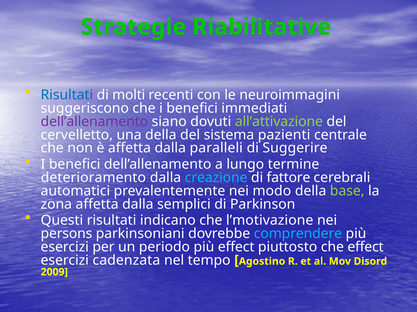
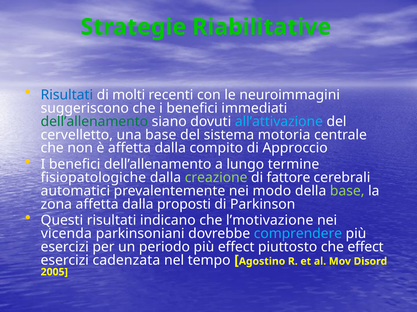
dell’allenamento colour: purple -> green (94, 122)
all’attivazione colour: light green -> light blue (279, 122)
una della: della -> base (161, 135)
pazienti: pazienti -> motoria (284, 135)
paralleli: paralleli -> compito (216, 148)
Suggerire: Suggerire -> Approccio (295, 148)
deterioramento: deterioramento -> fisiopatologiche (93, 178)
creazione colour: light blue -> light green (216, 178)
semplici: semplici -> proposti (184, 205)
persons: persons -> vicenda (66, 234)
2009: 2009 -> 2005 (54, 273)
